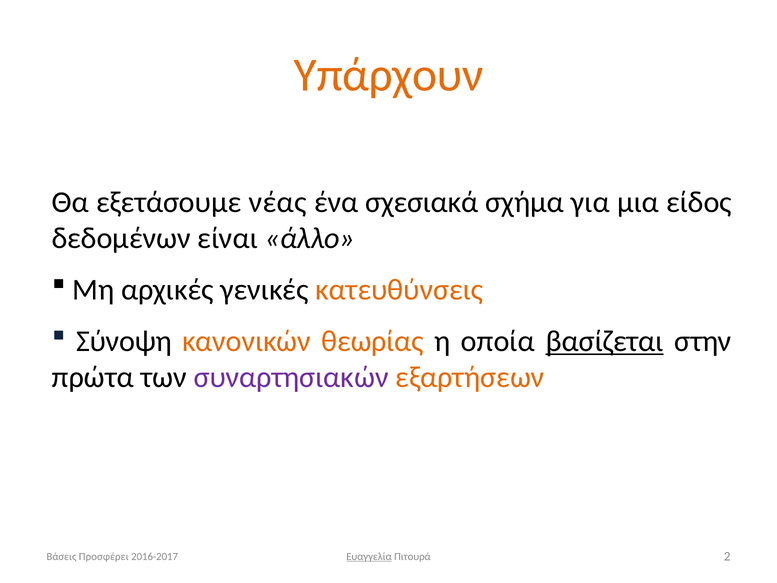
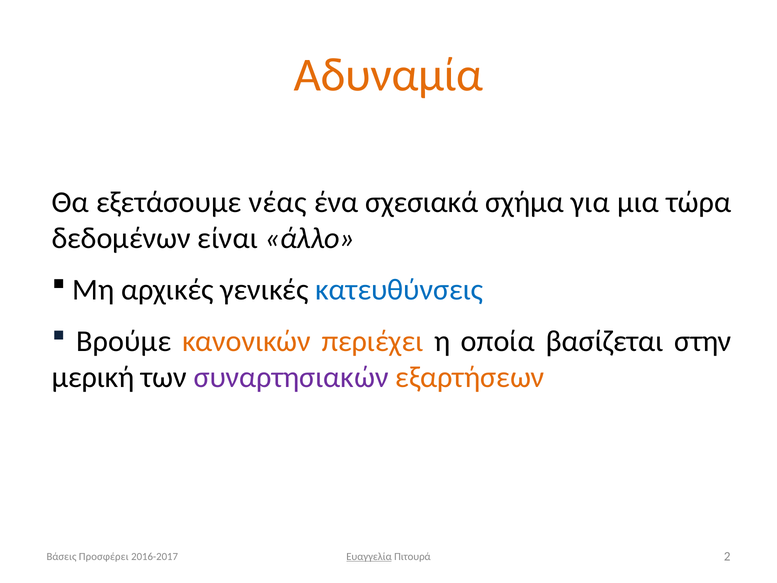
Υπάρχουν: Υπάρχουν -> Αδυναμία (389, 75)
είδος: είδος -> τώρα (699, 202)
κατευθύνσεις colour: orange -> blue (399, 290)
Σύνοψη: Σύνοψη -> Βρούμε (124, 341)
θεωρίας: θεωρίας -> περιέχει (372, 341)
βασίζεται underline: present -> none (605, 341)
πρώτα: πρώτα -> μερική (93, 377)
